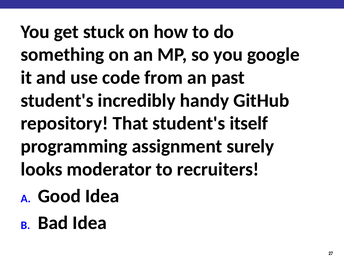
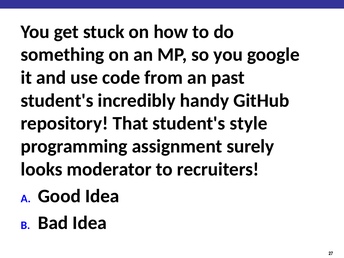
itself: itself -> style (249, 123)
